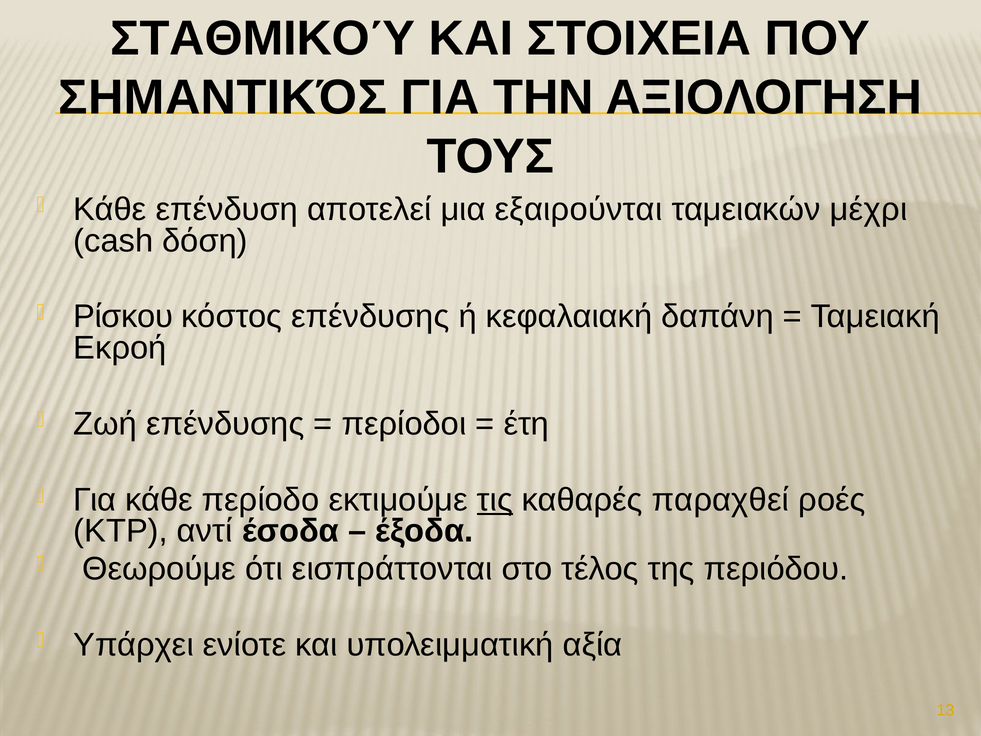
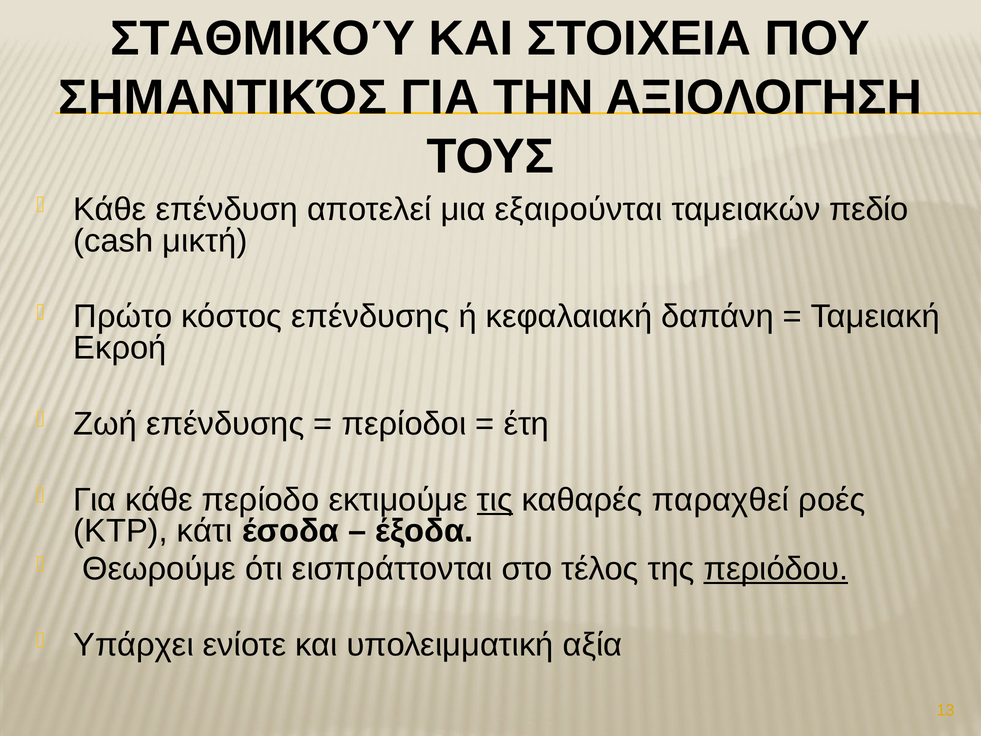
μέχρι: μέχρι -> πεδίο (869, 209)
δόση: δόση -> μικτή (205, 241)
Ρίσκου: Ρίσκου -> Πρώτο (123, 317)
αντί: αντί -> κάτι (205, 531)
περιόδου underline: none -> present (776, 569)
